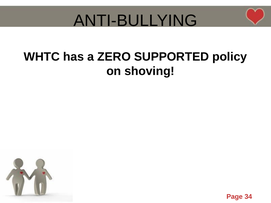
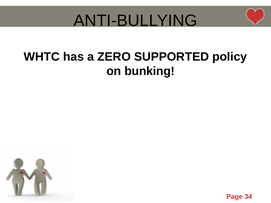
shoving: shoving -> bunking (150, 71)
